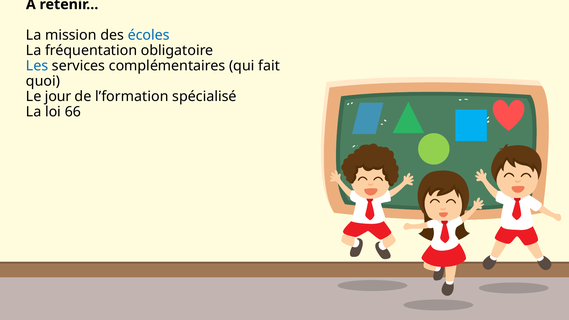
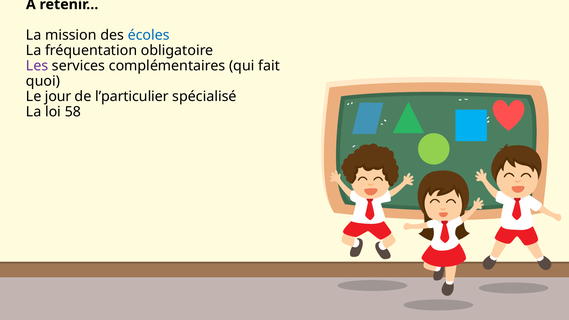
Les colour: blue -> purple (37, 66)
l’formation: l’formation -> l’particulier (132, 97)
66: 66 -> 58 (73, 112)
